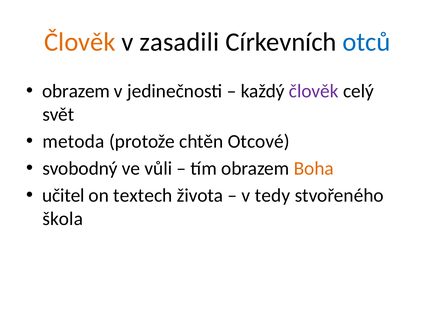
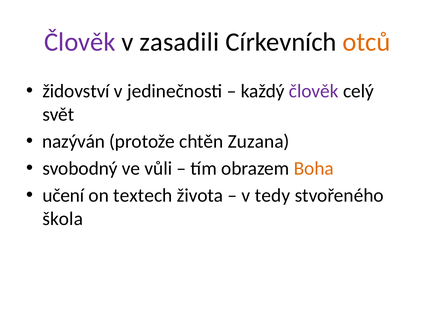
Člověk colour: orange -> purple (80, 42)
otců colour: blue -> orange (366, 42)
obrazem: obrazem -> židovství (76, 91)
metoda: metoda -> nazýván (74, 142)
Otcové: Otcové -> Zuzana (259, 142)
učitel: učitel -> učení (63, 196)
